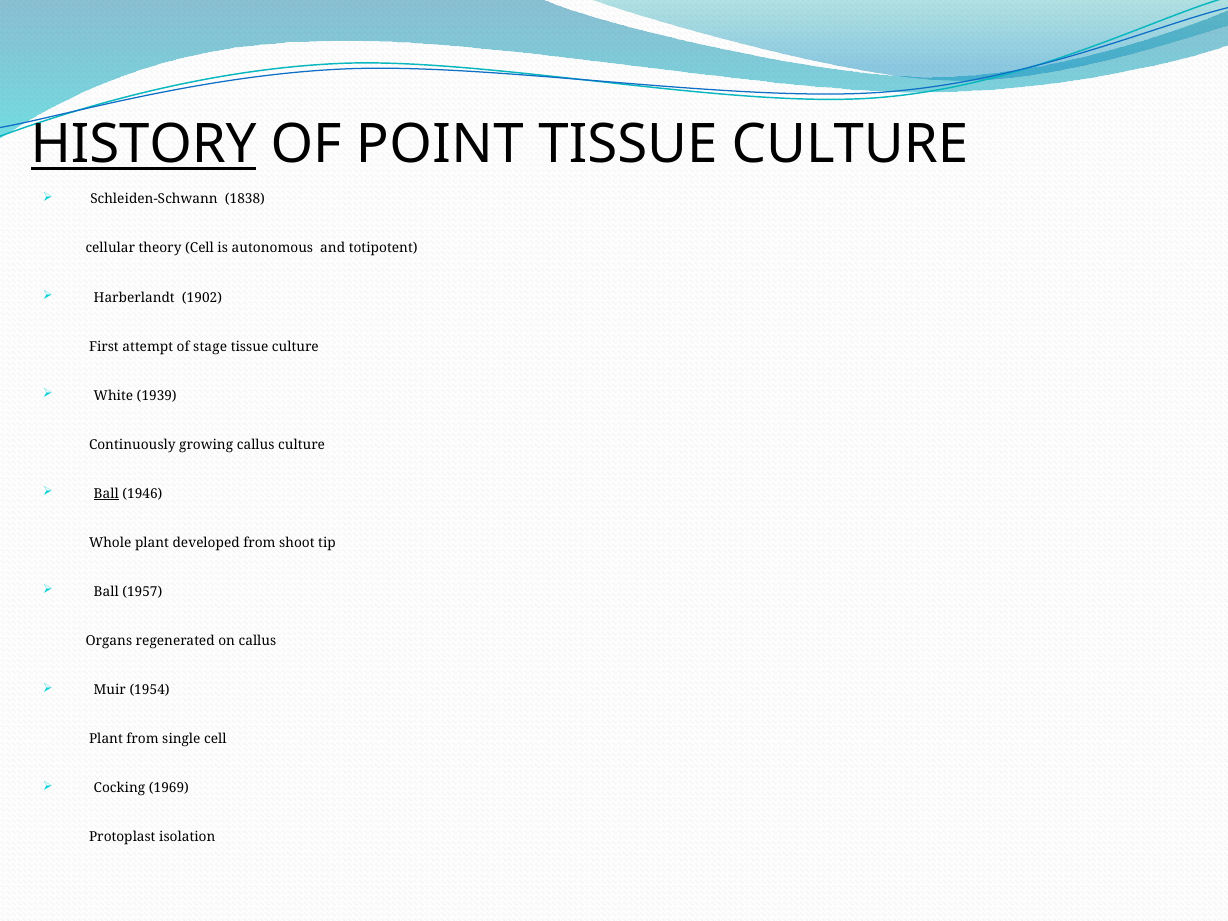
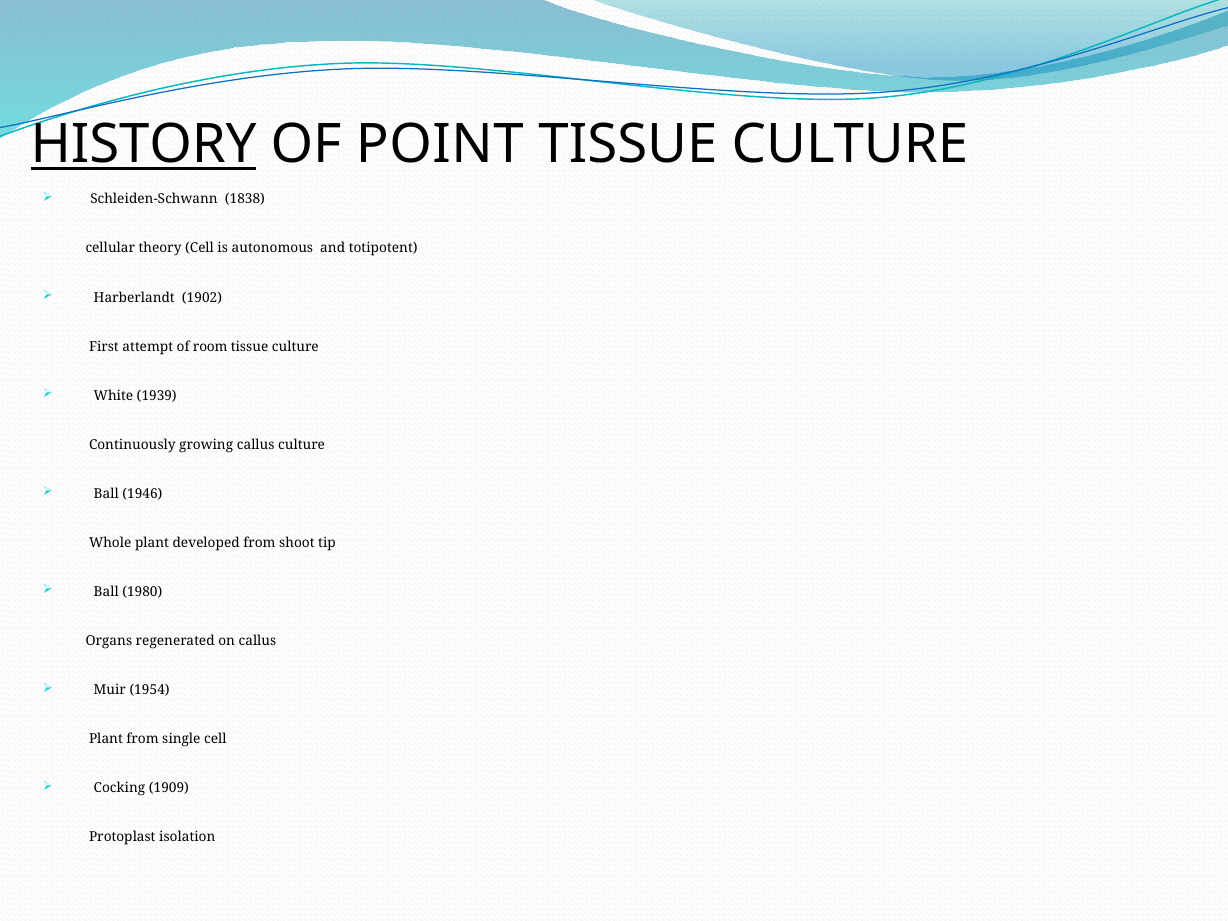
stage: stage -> room (210, 347)
Ball underline: present -> none (106, 494)
1957: 1957 -> 1980 (142, 592)
1969: 1969 -> 1909 (169, 788)
